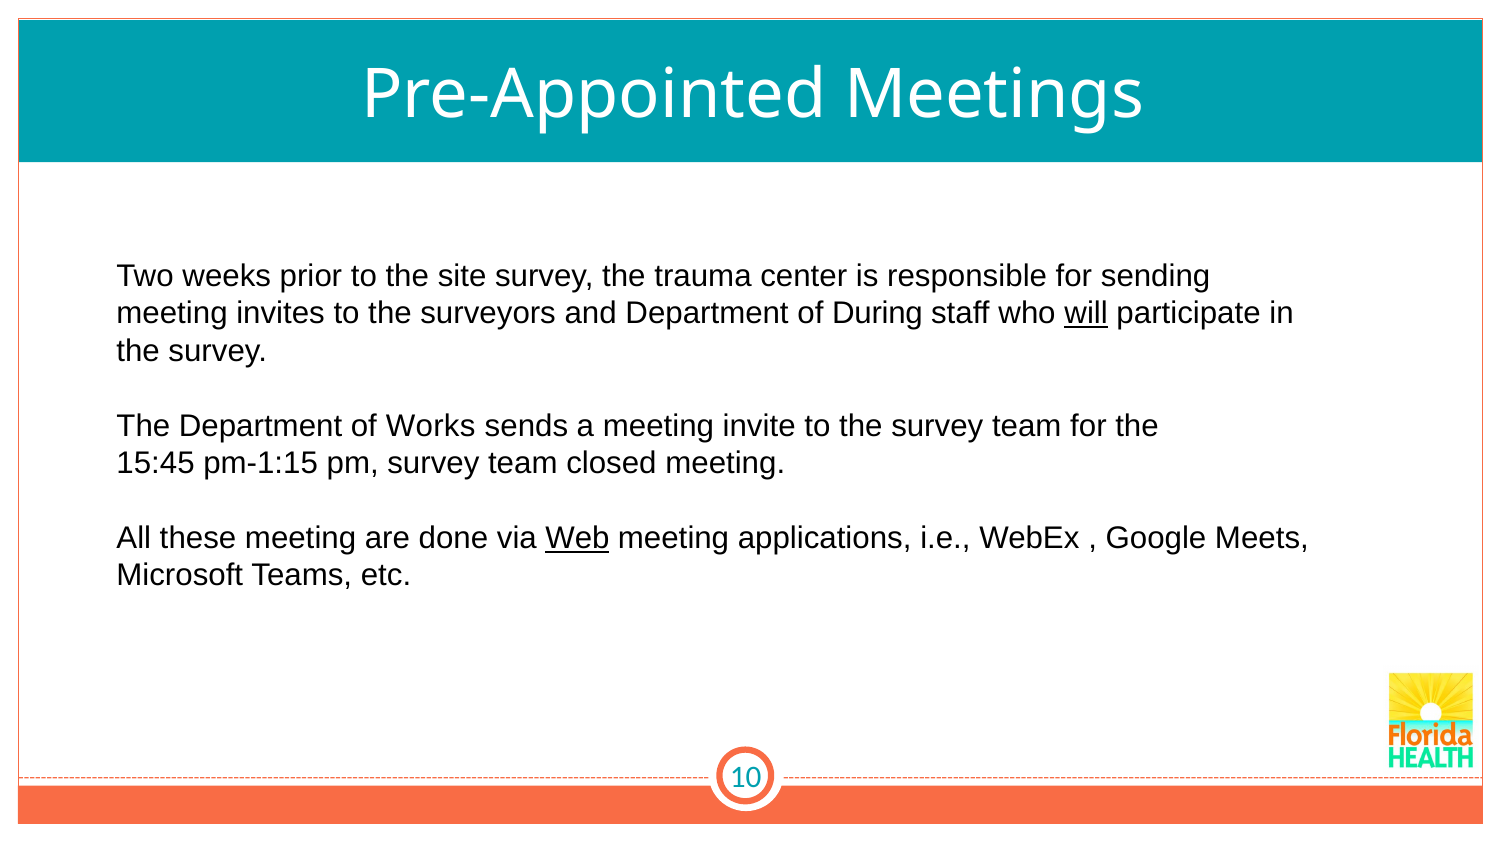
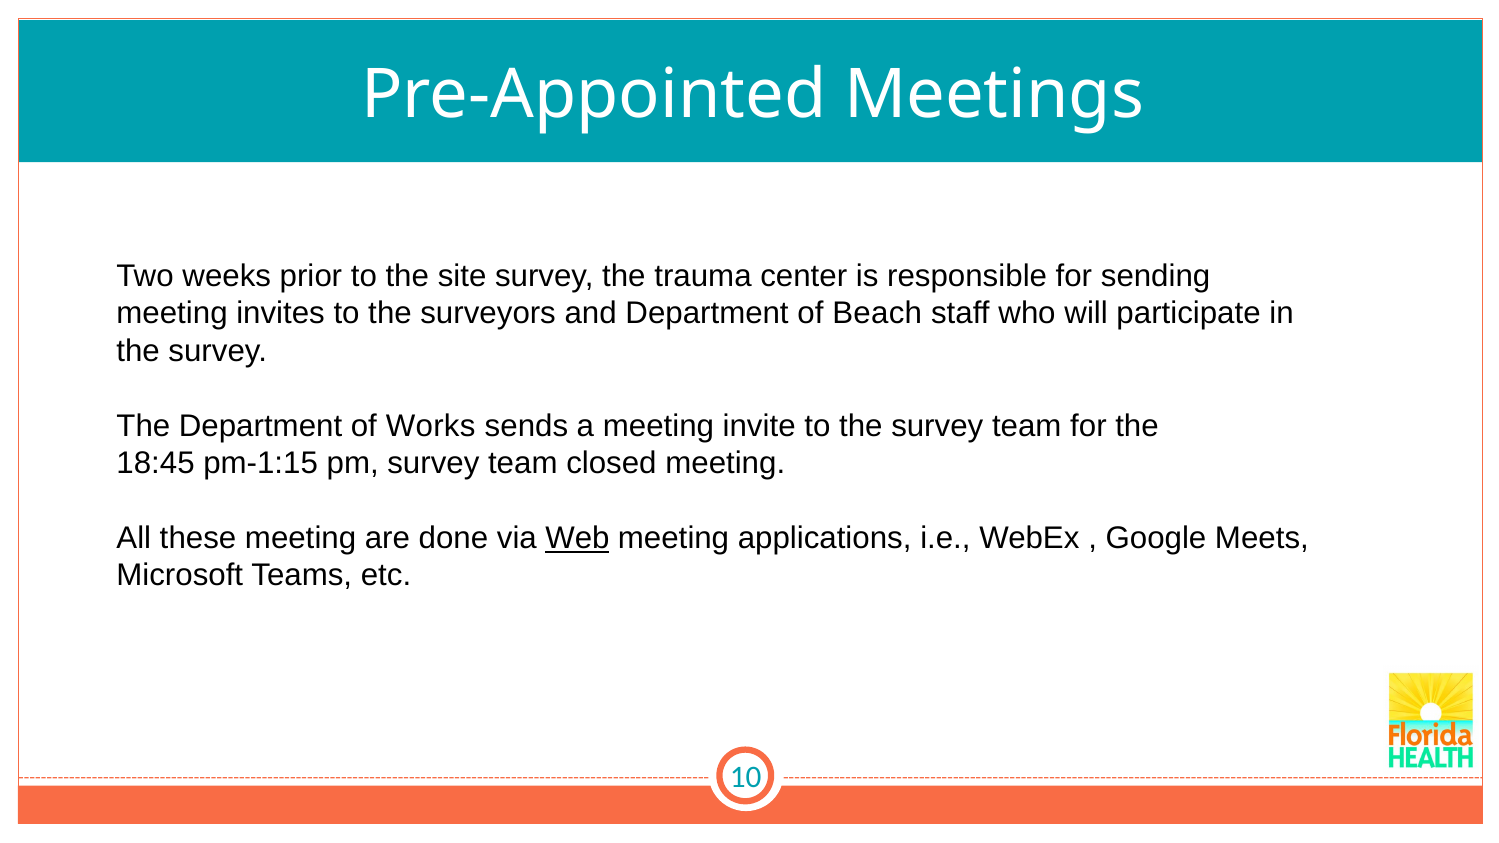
During: During -> Beach (877, 313)
will underline: present -> none (1086, 313)
15:45: 15:45 -> 18:45 (156, 463)
